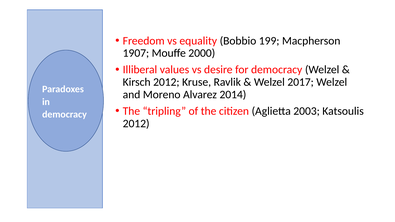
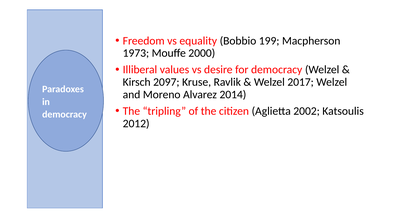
1907: 1907 -> 1973 (136, 53)
Kirsch 2012: 2012 -> 2097 (166, 82)
2003: 2003 -> 2002 (307, 111)
